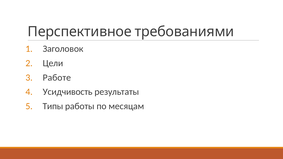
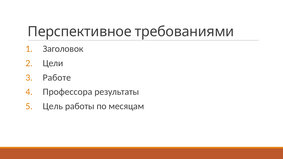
Усидчивость: Усидчивость -> Профессора (67, 92)
Типы: Типы -> Цель (53, 106)
